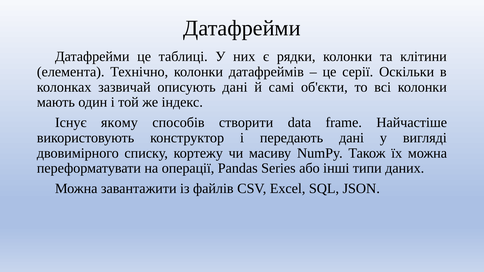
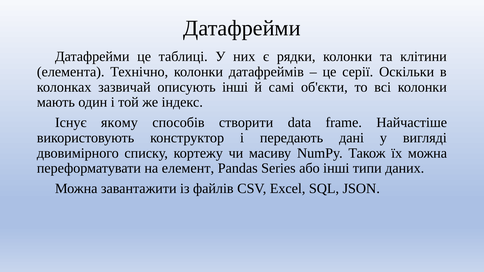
описують дані: дані -> інші (235, 87)
операції: операції -> елемент (188, 168)
